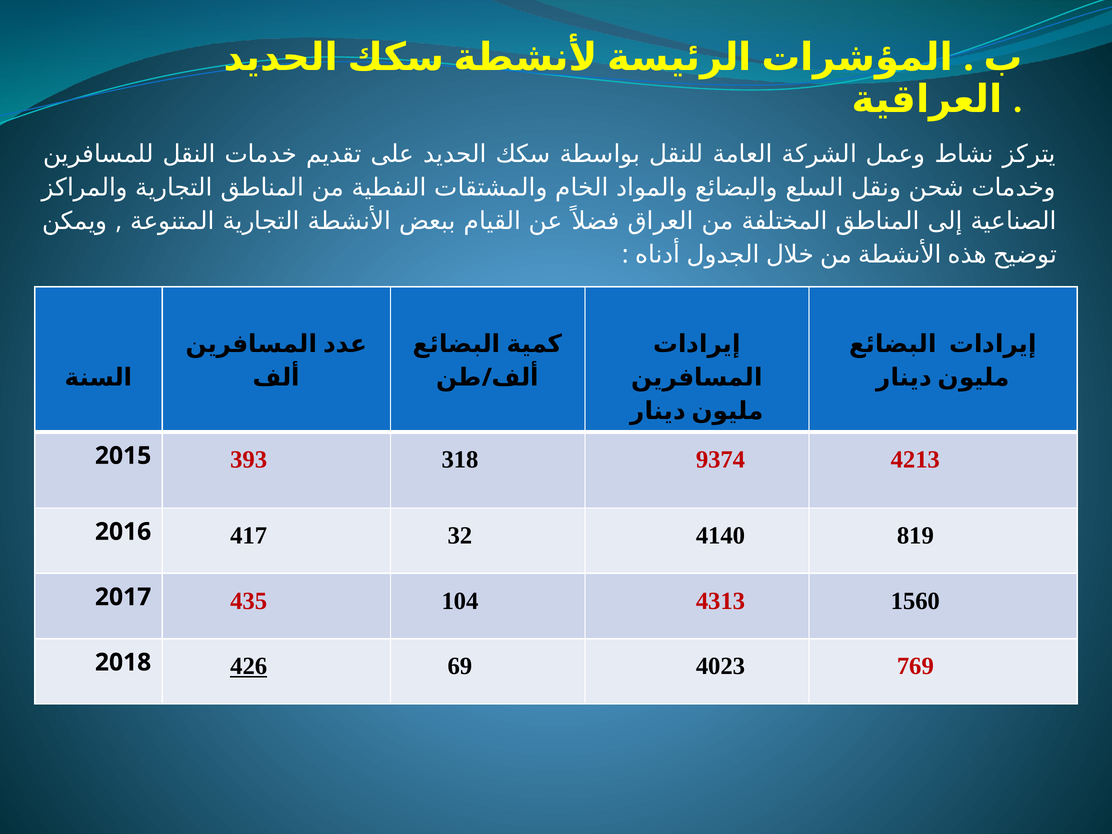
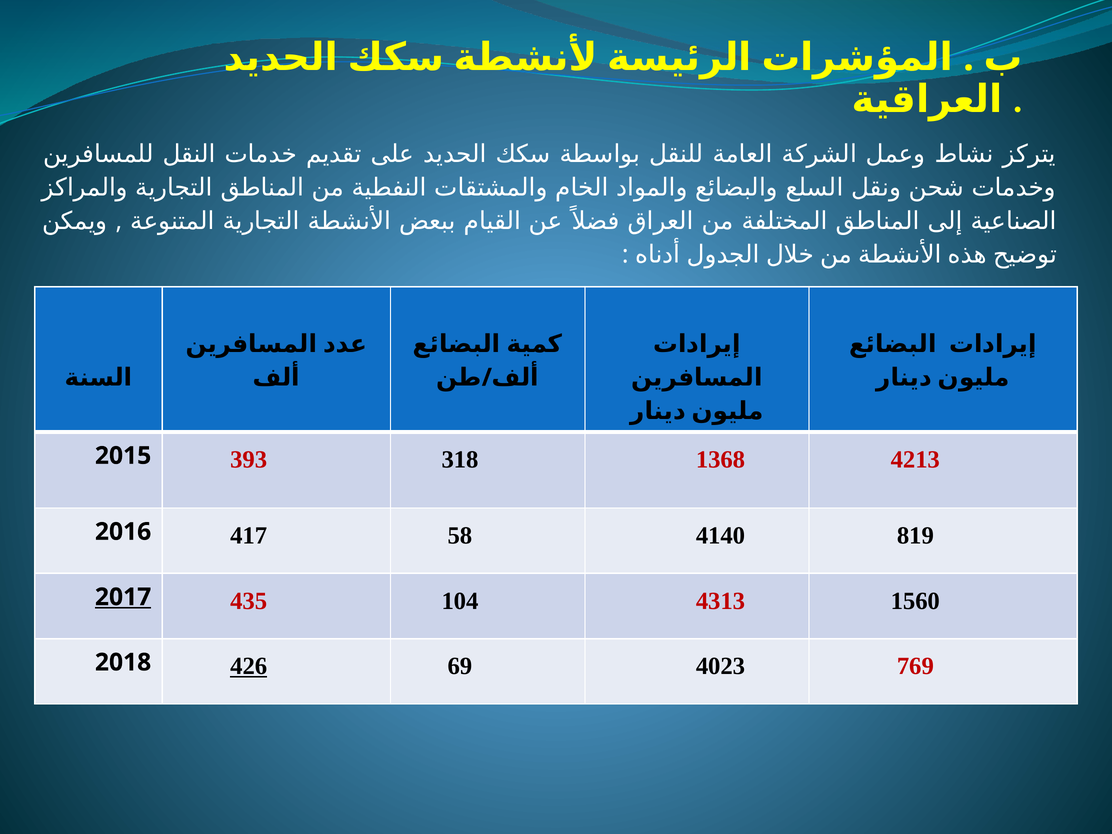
9374: 9374 -> 1368 (720, 460)
32: 32 -> 58 (460, 536)
2017 underline: none -> present (123, 597)
